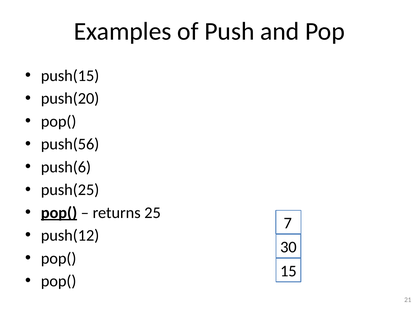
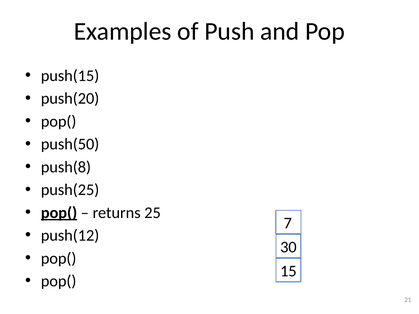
push(56: push(56 -> push(50 (70, 144)
push(6: push(6 -> push(8 (66, 167)
